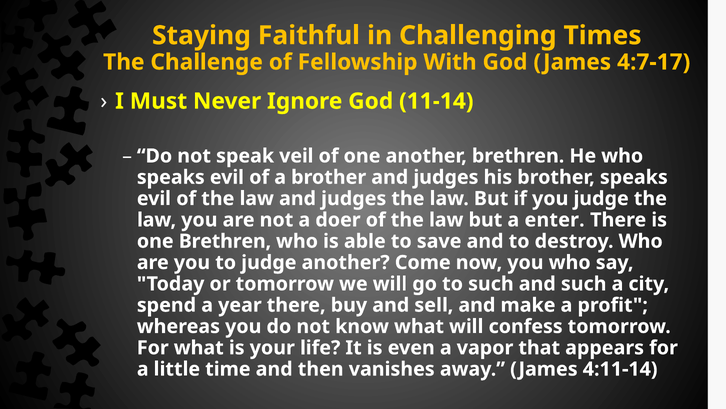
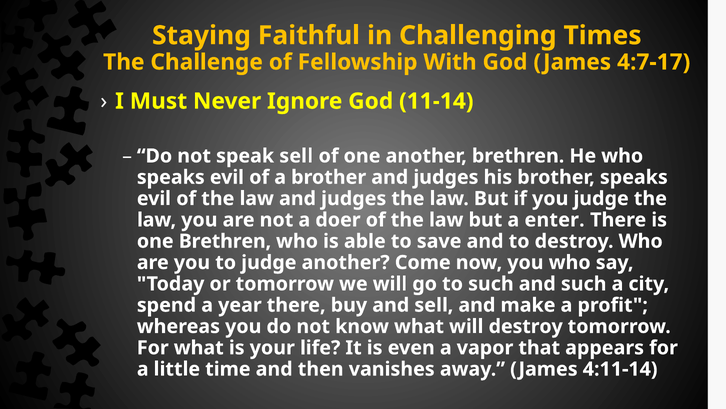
speak veil: veil -> sell (296, 156)
will confess: confess -> destroy (526, 326)
